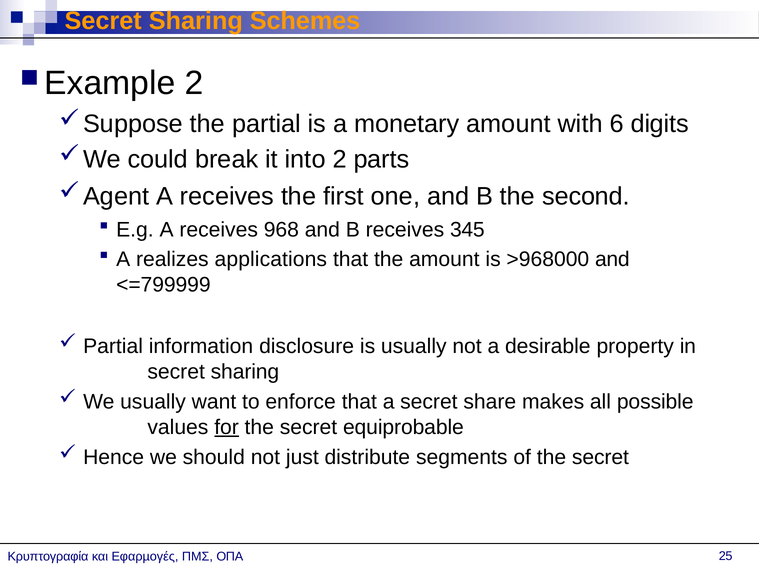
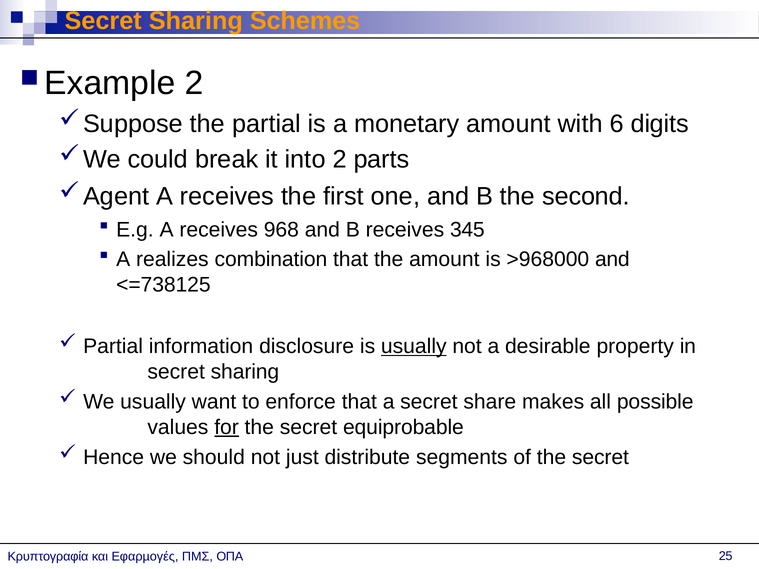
applications: applications -> combination (271, 259)
<=799999: <=799999 -> <=738125 (163, 285)
usually underline: none -> present (414, 346)
